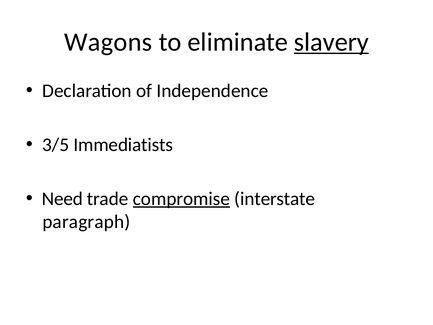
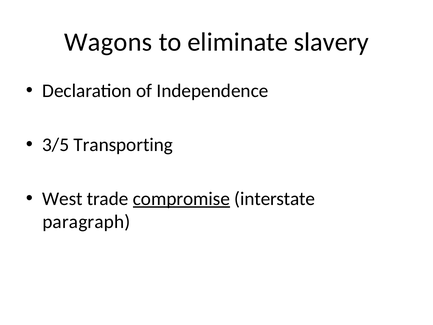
slavery underline: present -> none (331, 42)
Immediatists: Immediatists -> Transporting (123, 145)
Need: Need -> West (62, 199)
